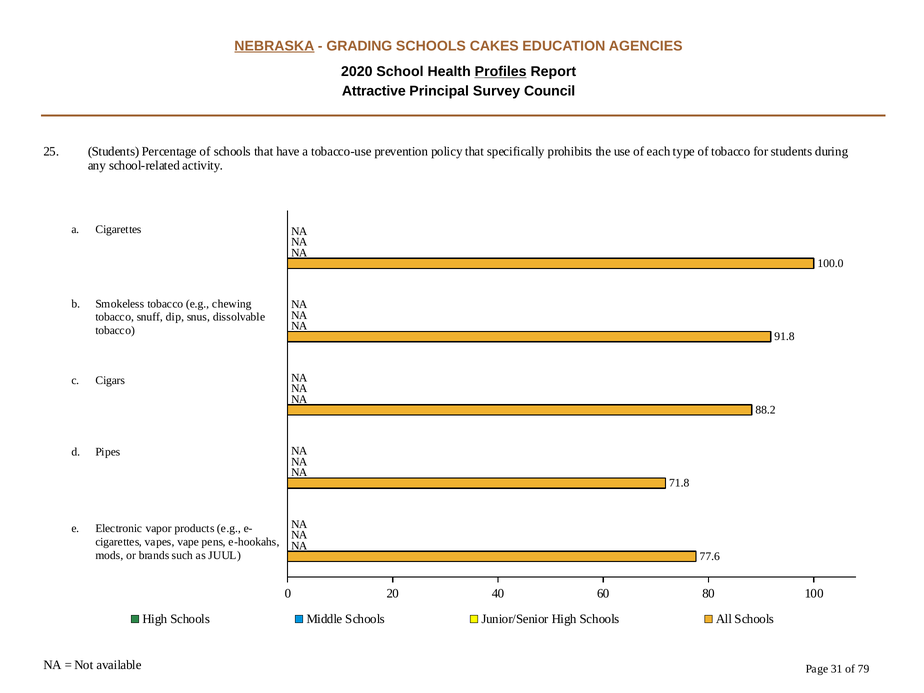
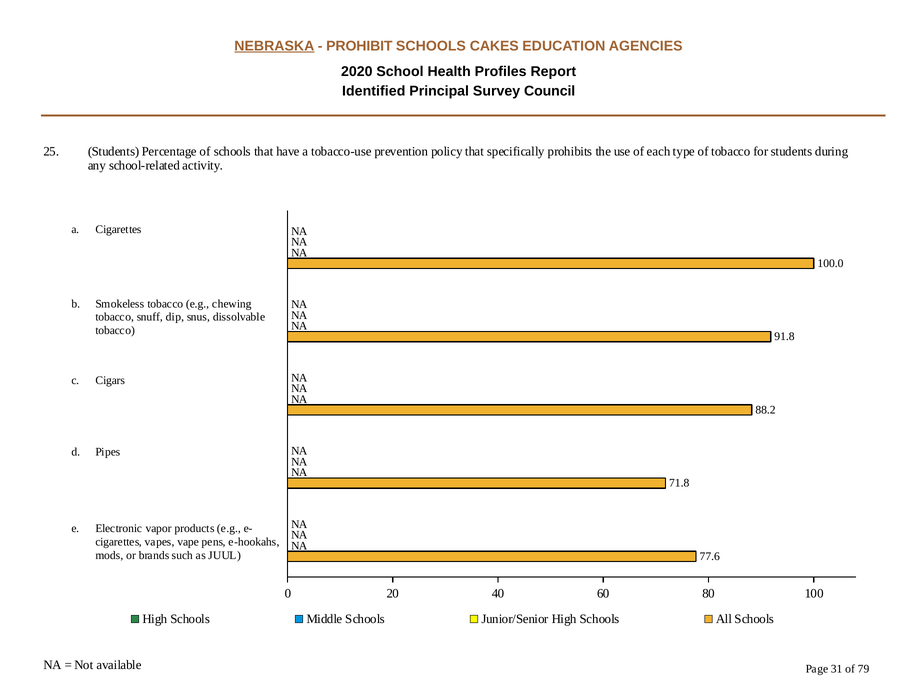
GRADING: GRADING -> PROHIBIT (359, 46)
Profiles underline: present -> none (501, 72)
Attractive: Attractive -> Identified (374, 91)
